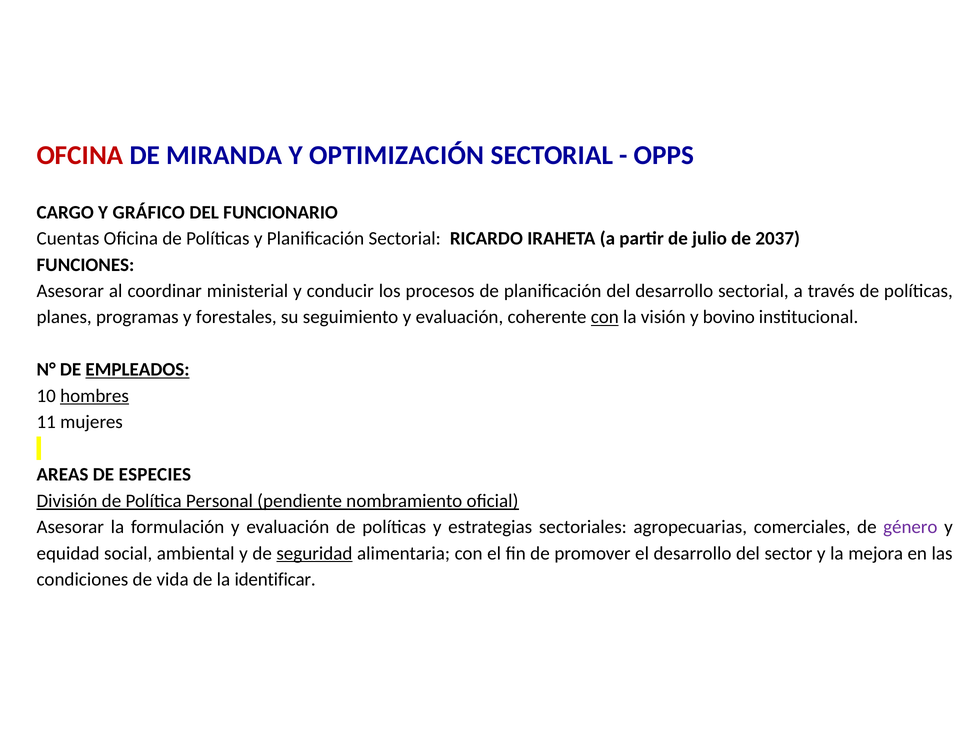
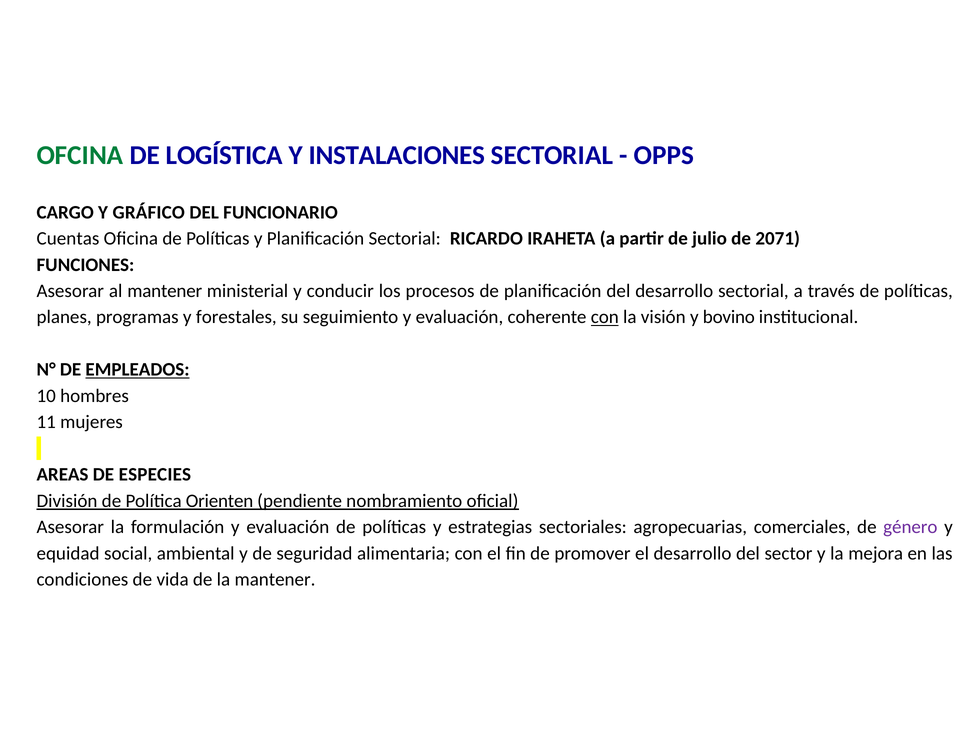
OFCINA colour: red -> green (80, 156)
MIRANDA: MIRANDA -> LOGÍSTICA (224, 156)
OPTIMIZACIÓN: OPTIMIZACIÓN -> INSTALACIONES (397, 156)
2037: 2037 -> 2071 (778, 239)
al coordinar: coordinar -> mantener (165, 291)
hombres underline: present -> none (95, 396)
Personal: Personal -> Orienten (220, 501)
seguridad underline: present -> none (314, 554)
la identificar: identificar -> mantener (275, 580)
